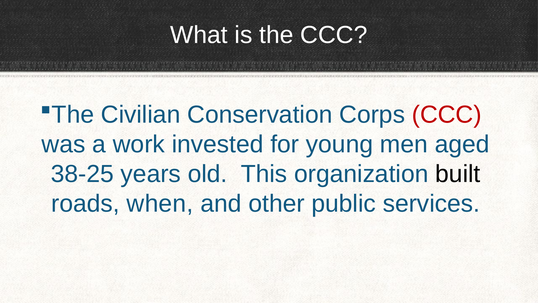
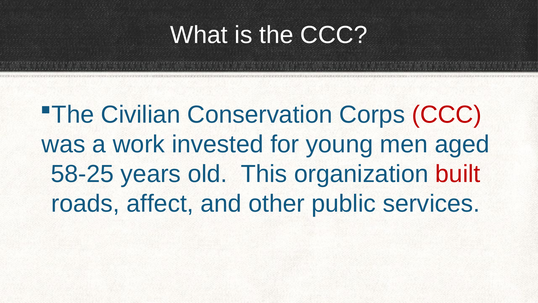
38-25: 38-25 -> 58-25 (82, 174)
built colour: black -> red (458, 174)
when: when -> affect (160, 203)
